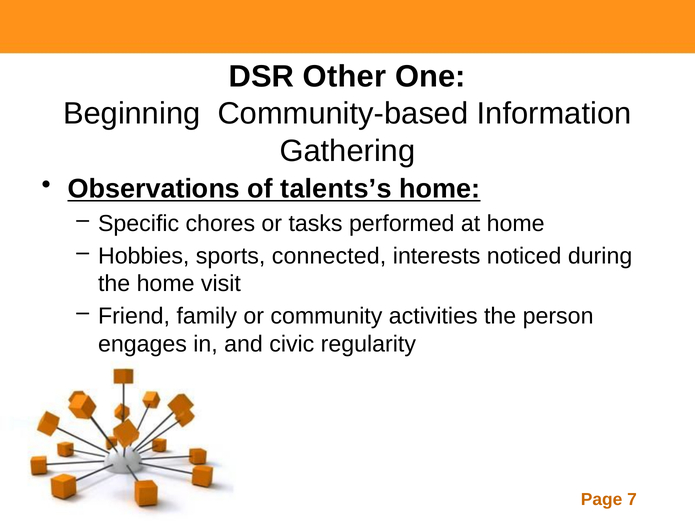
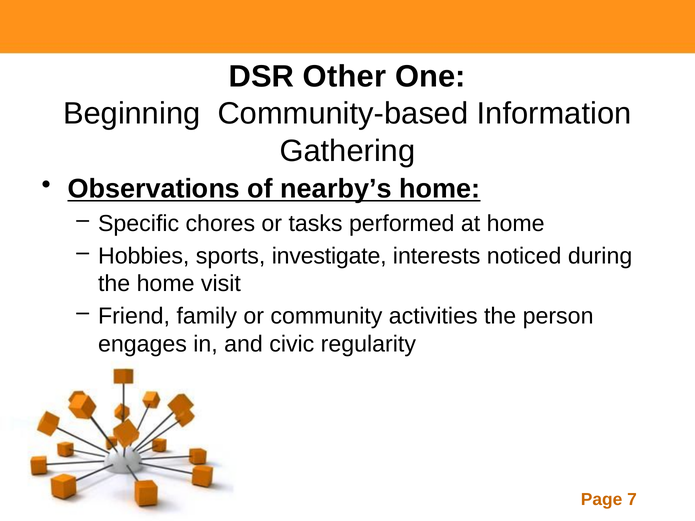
talents’s: talents’s -> nearby’s (336, 189)
connected: connected -> investigate (329, 256)
